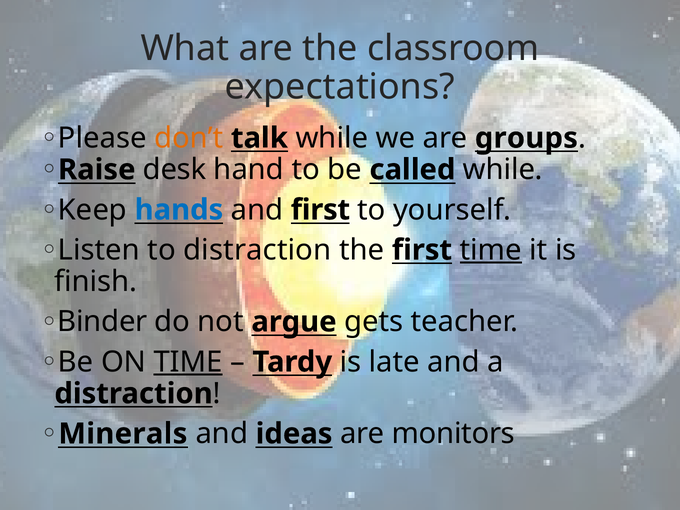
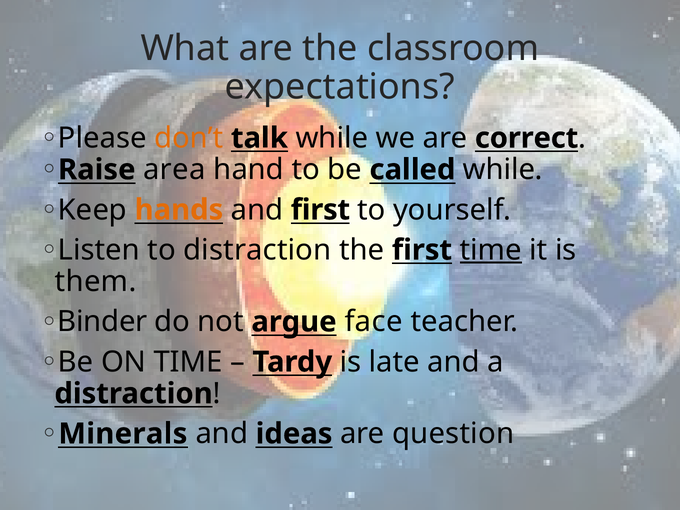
groups: groups -> correct (527, 138)
desk: desk -> area (174, 170)
hands colour: blue -> orange (179, 210)
finish: finish -> them (96, 282)
gets: gets -> face (374, 322)
TIME underline: present -> none (188, 362)
monitors: monitors -> question (453, 434)
